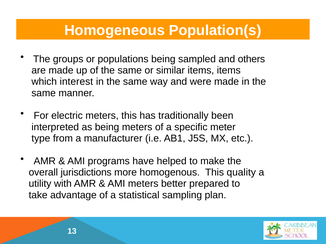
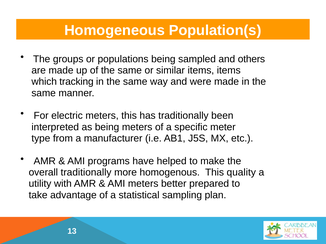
interest: interest -> tracking (76, 82)
overall jurisdictions: jurisdictions -> traditionally (86, 173)
